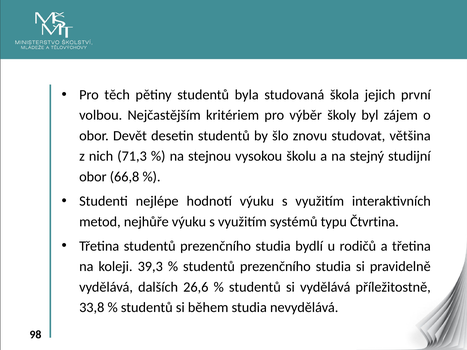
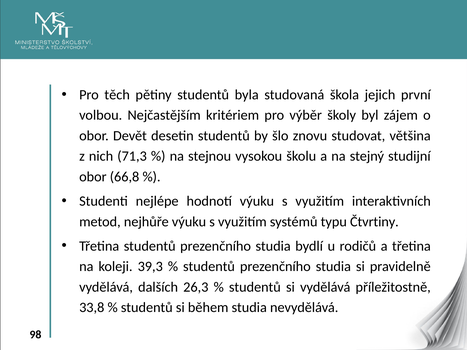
Čtvrtina: Čtvrtina -> Čtvrtiny (374, 222)
26,6: 26,6 -> 26,3 (196, 287)
